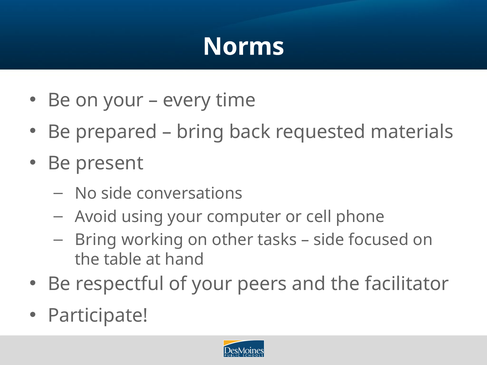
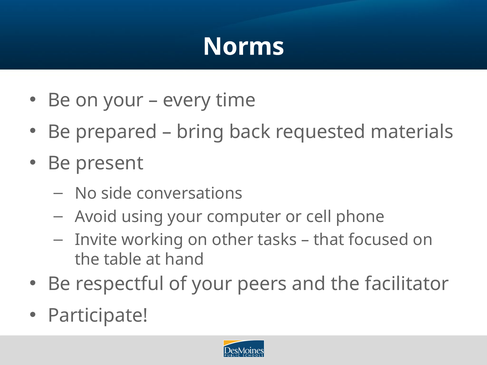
Bring: Bring -> Invite (96, 240)
side: side -> that (329, 240)
